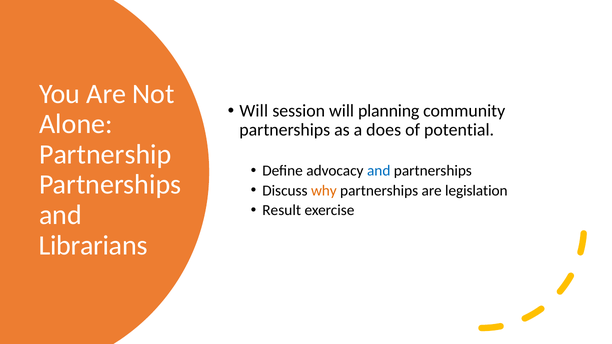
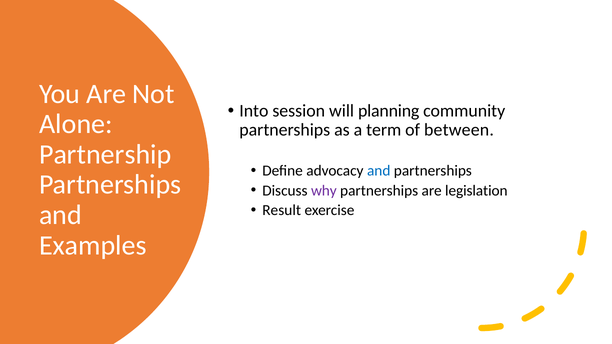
Will: Will -> Into (254, 111)
does: does -> term (384, 130)
potential: potential -> between (459, 130)
why colour: orange -> purple (324, 191)
Librarians: Librarians -> Examples (93, 246)
